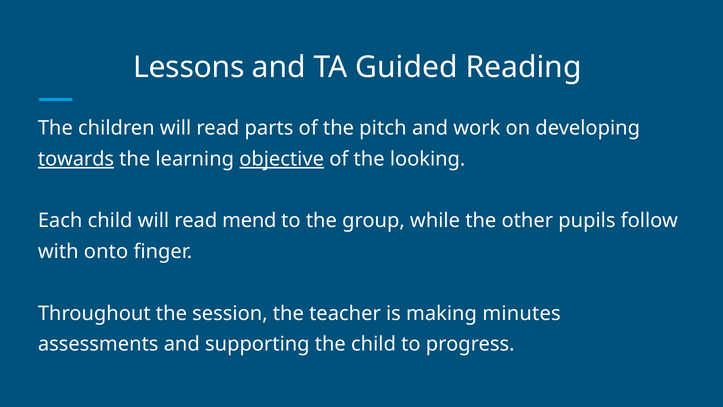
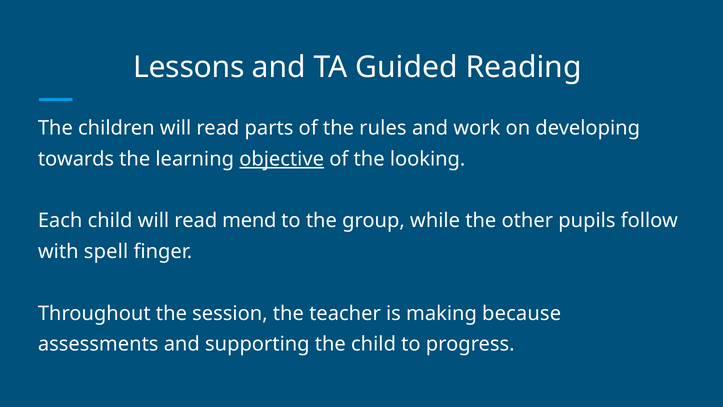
pitch: pitch -> rules (383, 128)
towards underline: present -> none (76, 159)
onto: onto -> spell (106, 252)
minutes: minutes -> because (522, 313)
